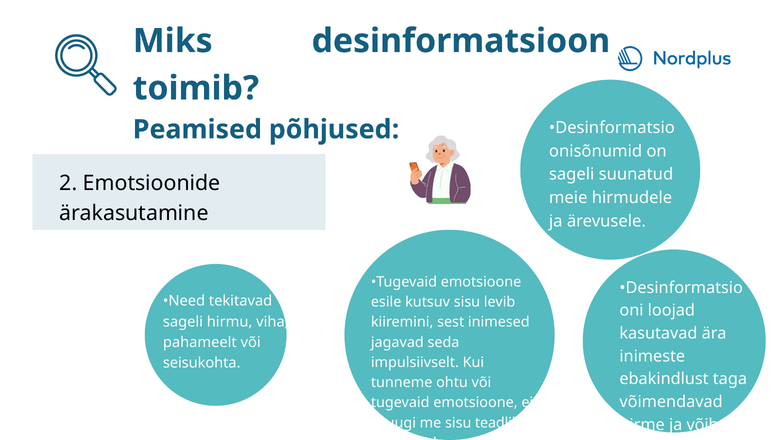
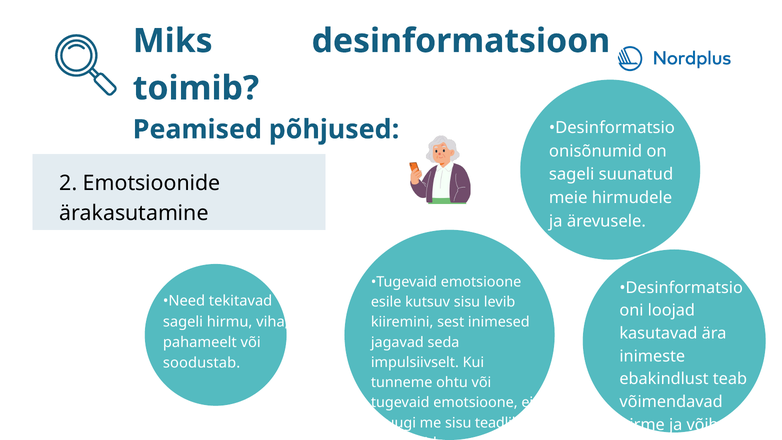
seisukohta: seisukohta -> soodustab (202, 363)
taga: taga -> teab (730, 379)
